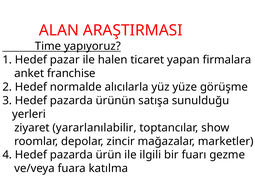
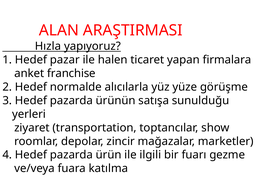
Time: Time -> Hızla (48, 46)
yararlanılabilir: yararlanılabilir -> transportation (95, 128)
